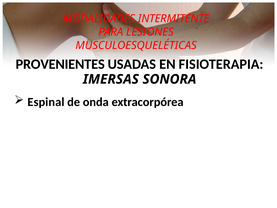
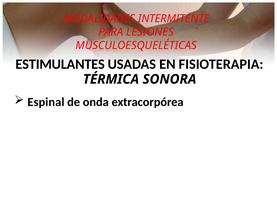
PROVENIENTES: PROVENIENTES -> ESTIMULANTES (60, 64)
IMERSAS: IMERSAS -> TÉRMICA (111, 79)
